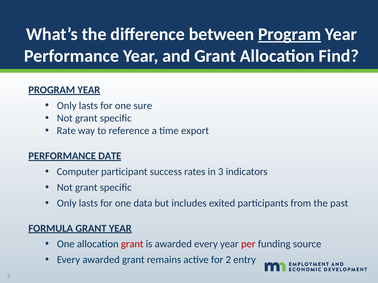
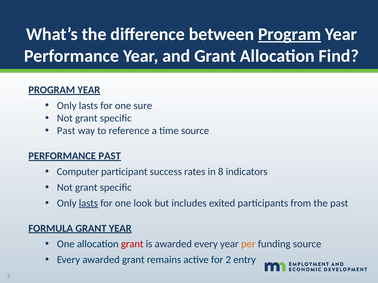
Rate: Rate -> Past (66, 131)
time export: export -> source (195, 131)
PERFORMANCE DATE: DATE -> PAST (110, 156)
in 3: 3 -> 8 (221, 172)
lasts underline: none -> present (88, 203)
data: data -> look (143, 203)
per colour: red -> orange (248, 244)
